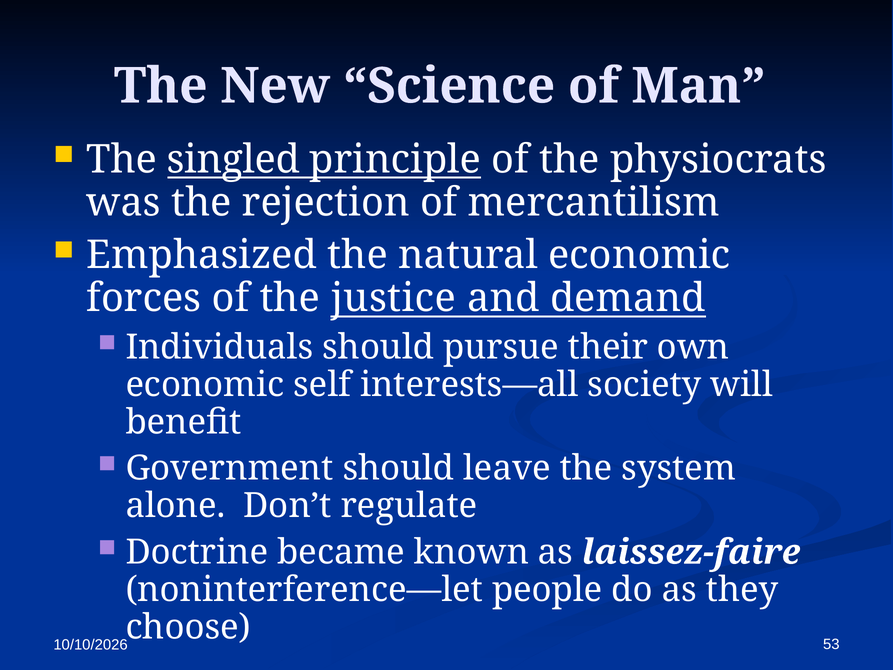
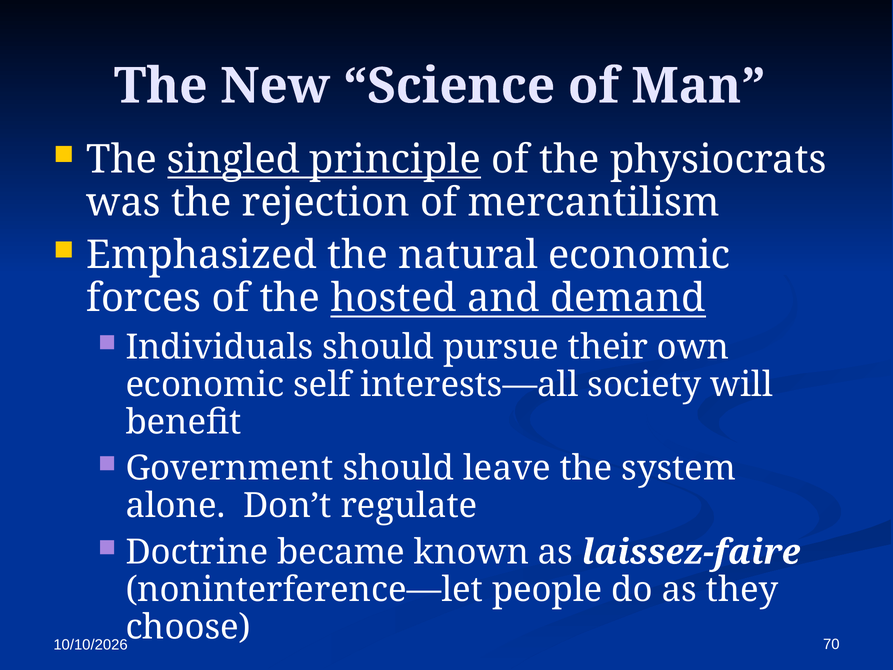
justice: justice -> hosted (394, 298)
53: 53 -> 70 (831, 644)
